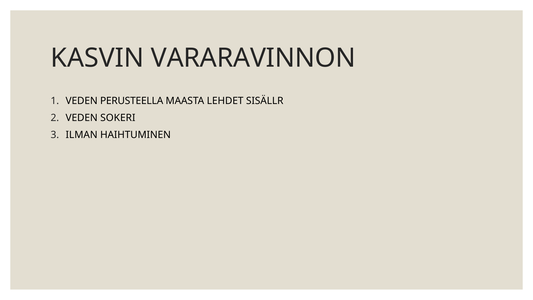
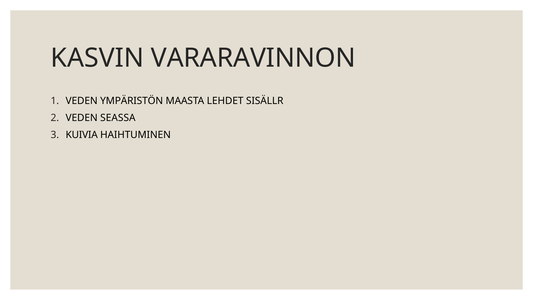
PERUSTEELLA: PERUSTEELLA -> YMPÄRISTÖN (132, 101)
SOKERI: SOKERI -> SEASSA (118, 118)
ILMAN: ILMAN -> KUIVIA (82, 135)
